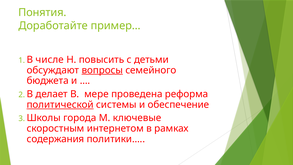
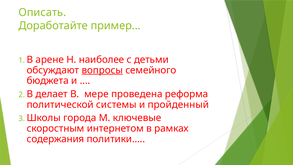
Понятия: Понятия -> Описать (42, 12)
числе: числе -> арене (50, 60)
повысить: повысить -> наиболее (102, 60)
политической underline: present -> none (60, 105)
обеспечение: обеспечение -> пройденный (178, 105)
